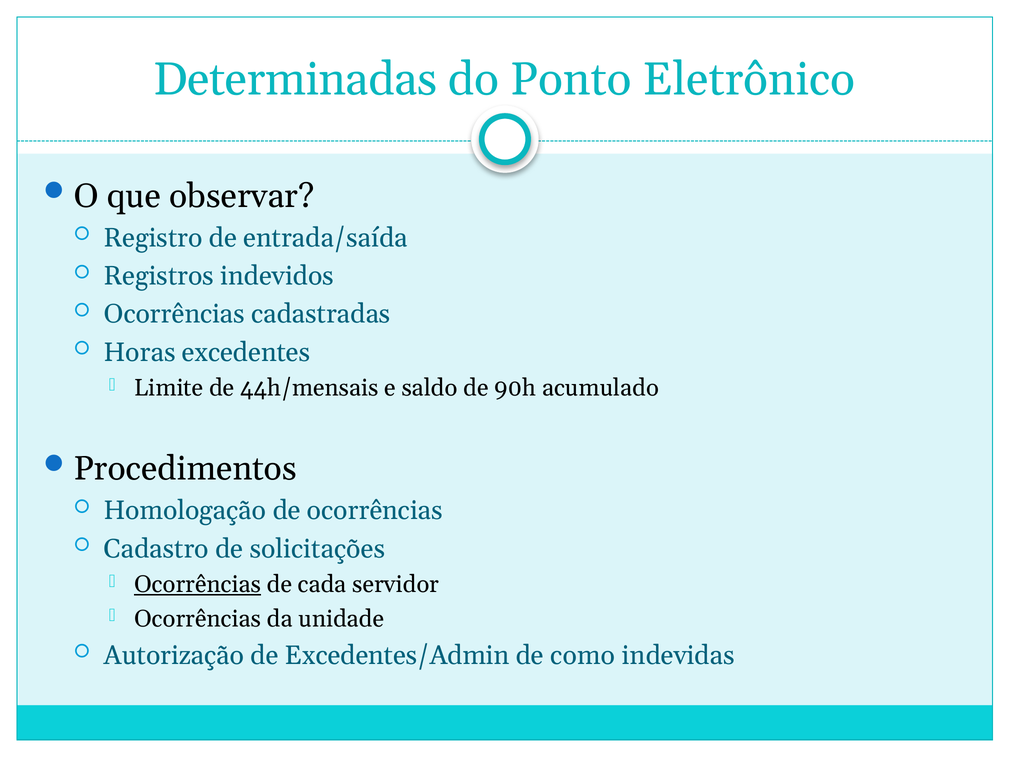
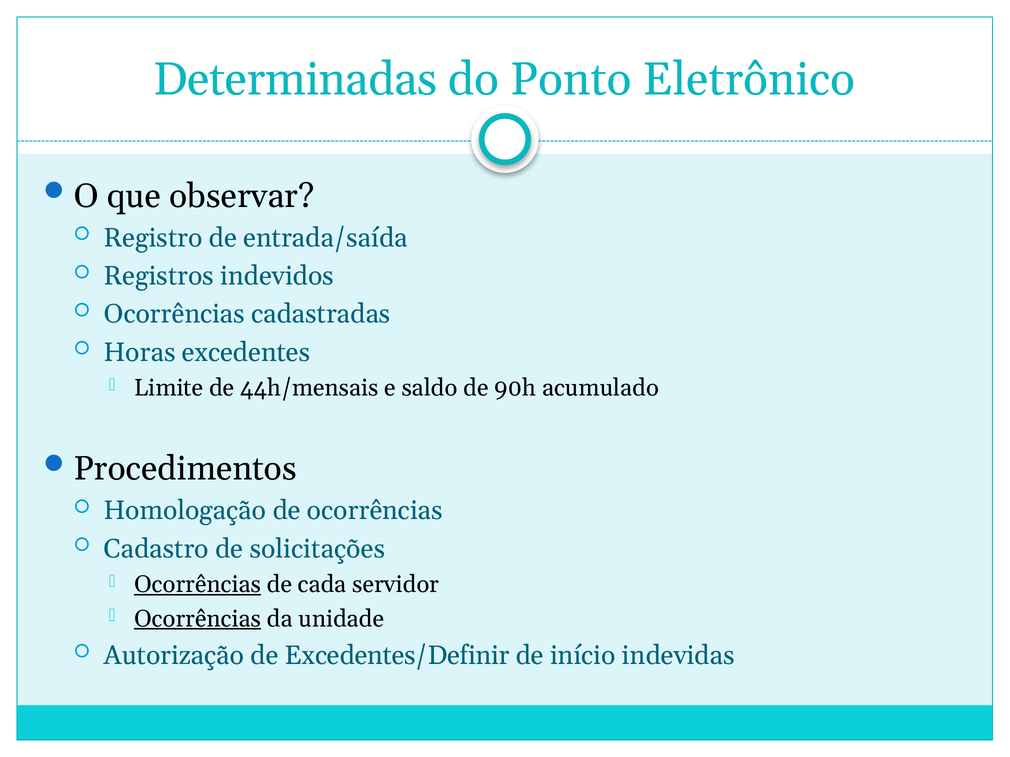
Ocorrências underline: none -> present (198, 619)
Excedentes/Admin: Excedentes/Admin -> Excedentes/Definir (397, 656)
como: como -> início (583, 656)
